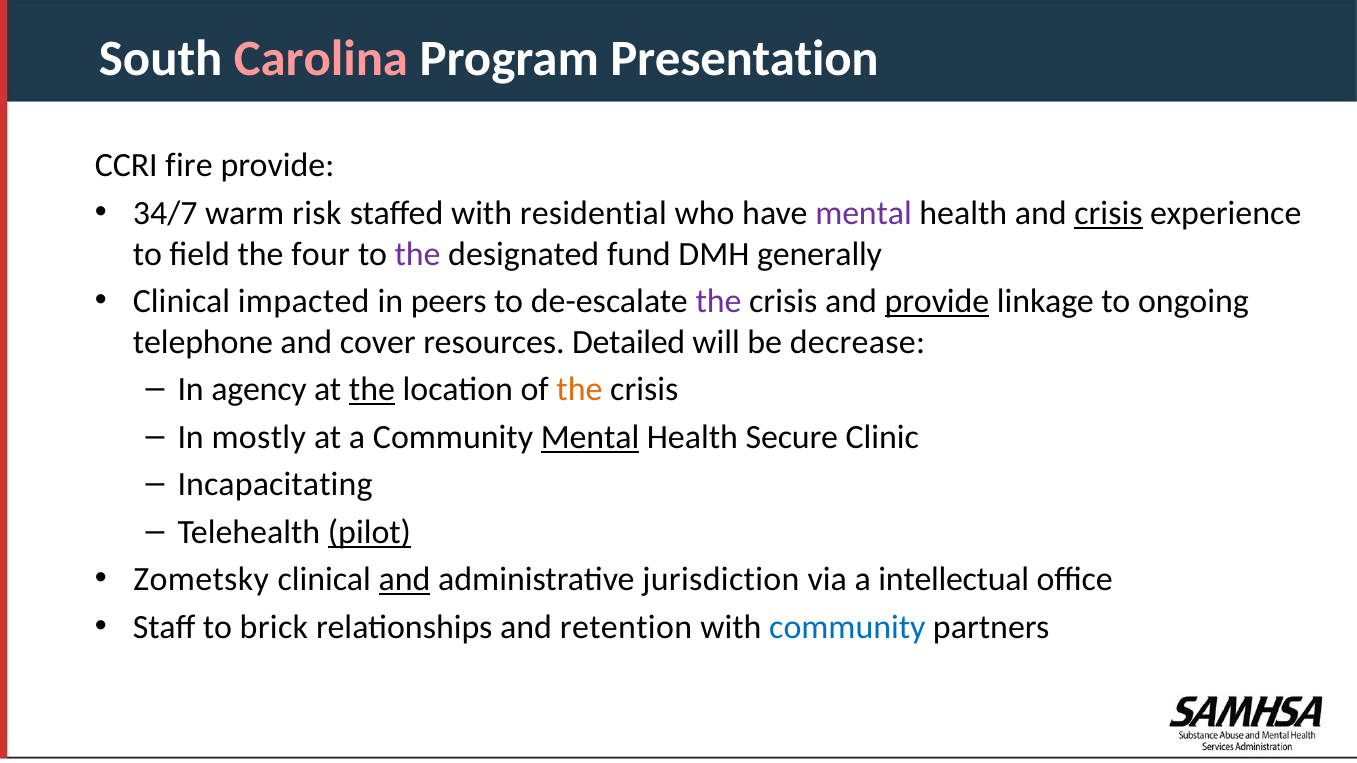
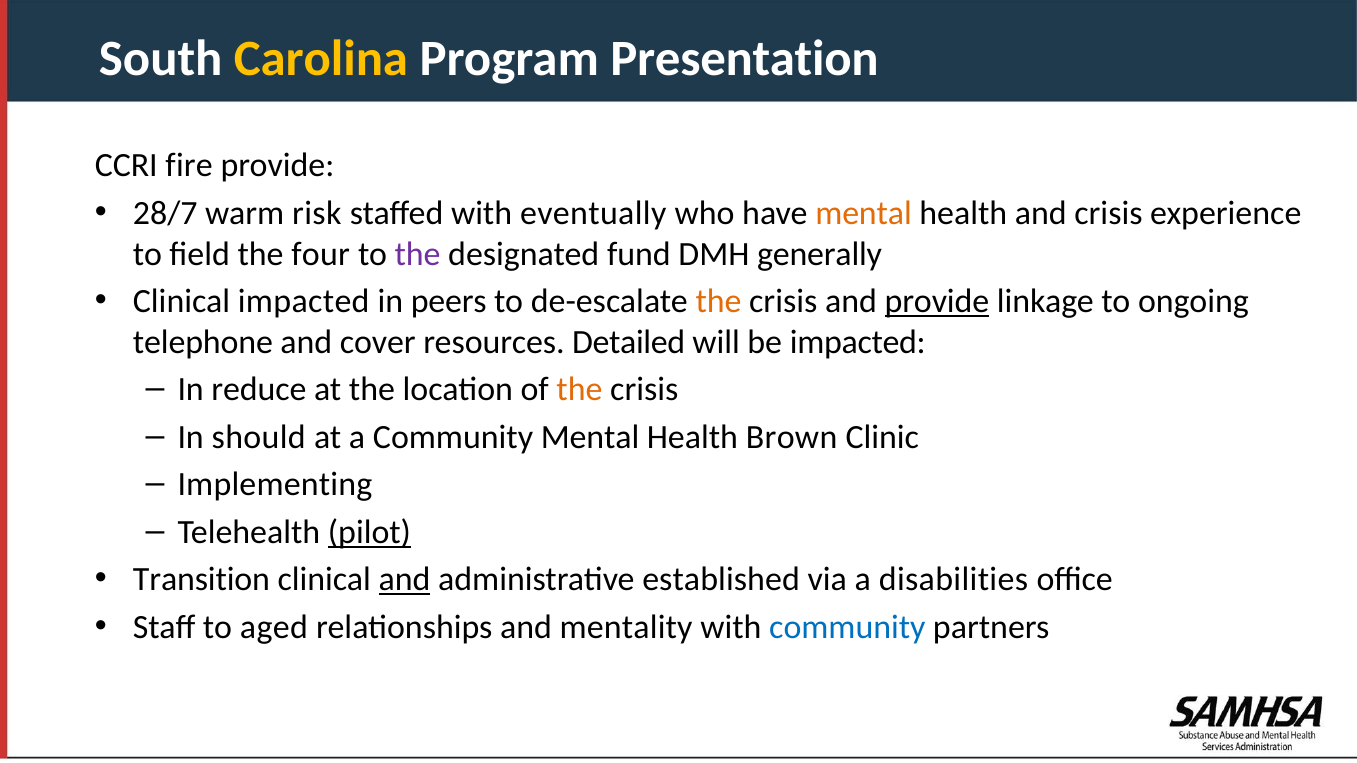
Carolina colour: pink -> yellow (321, 58)
34/7: 34/7 -> 28/7 (165, 213)
residential: residential -> eventually (593, 213)
mental colour: purple -> orange (864, 213)
crisis underline: present -> none (1108, 213)
the colour: purple -> orange (719, 302)
be decrease: decrease -> impacted (858, 342)
agency: agency -> reduce (259, 390)
the underline: present -> none (372, 390)
mostly: mostly -> should (259, 437)
Mental underline: present -> none (590, 437)
Secure: Secure -> Brown (792, 437)
Incapacitating: Incapacitating -> Implementing (275, 485)
Zometsky: Zometsky -> Transition (201, 580)
jurisdiction: jurisdiction -> established (721, 580)
intellectual: intellectual -> disabilities (953, 580)
brick: brick -> aged (274, 627)
retention: retention -> mentality (626, 627)
